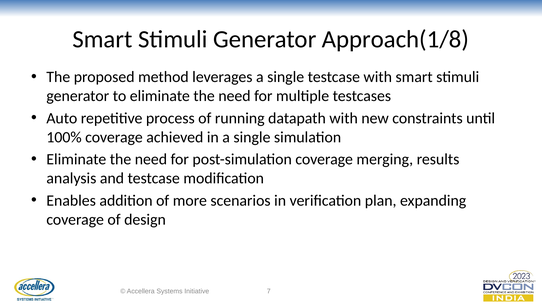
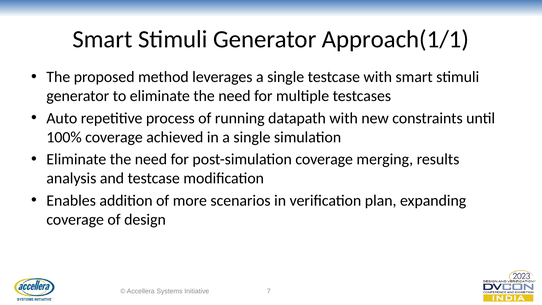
Approach(1/8: Approach(1/8 -> Approach(1/1 (395, 39)
